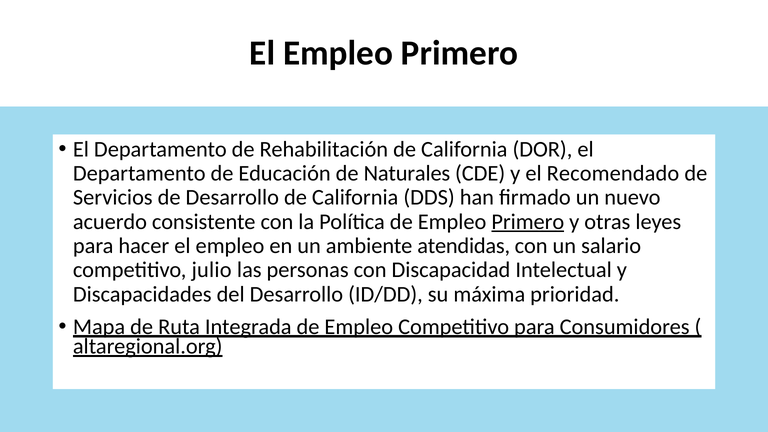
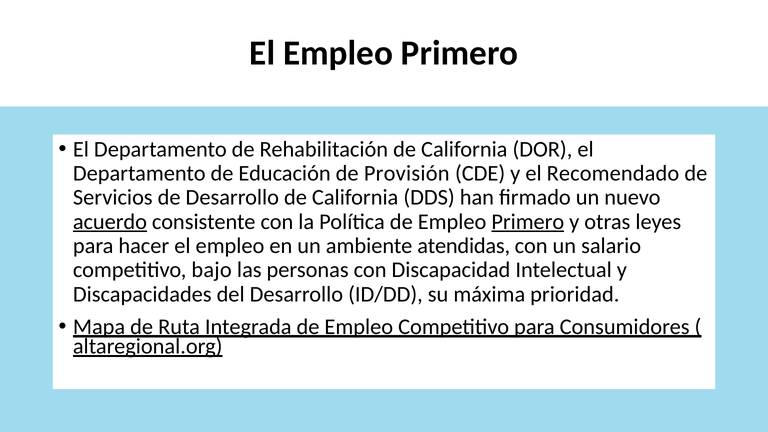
Naturales: Naturales -> Provisión (407, 173)
acuerdo underline: none -> present (110, 222)
julio: julio -> bajo (212, 270)
